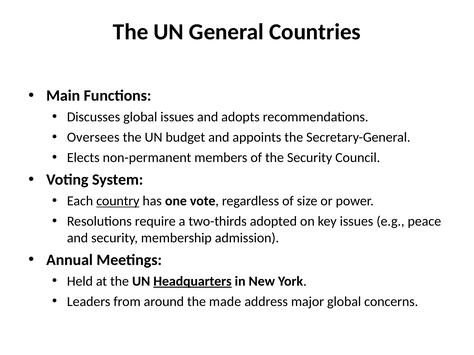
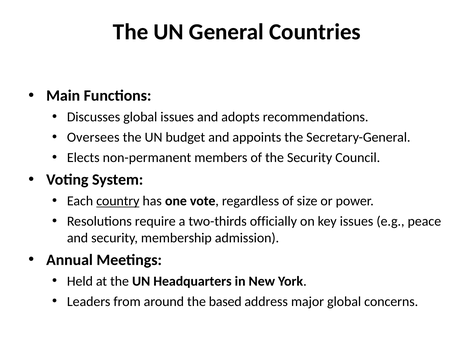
adopted: adopted -> officially (273, 222)
Headquarters underline: present -> none (193, 282)
made: made -> based (225, 302)
